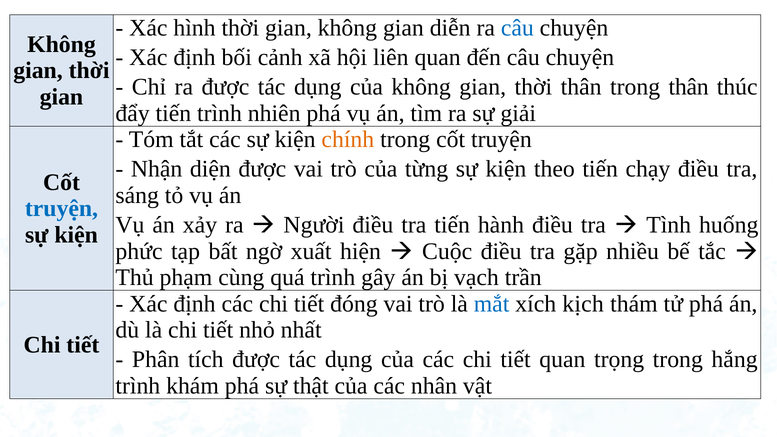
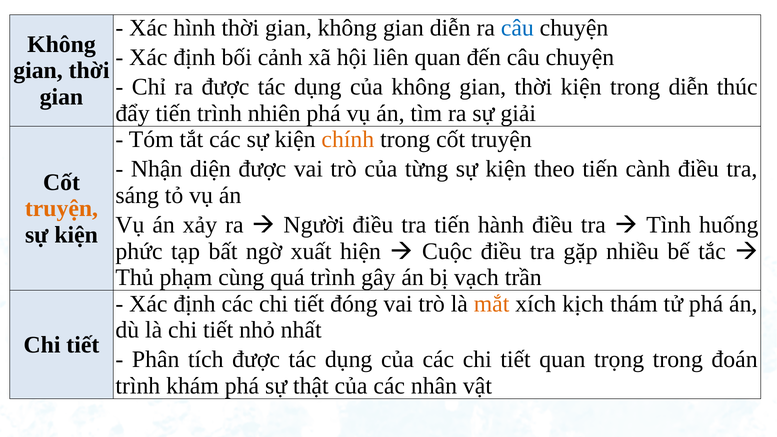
thời thân: thân -> kiện (581, 87)
trong thân: thân -> diễn (689, 87)
chạy: chạy -> cành (648, 169)
truyện colour: blue -> orange (61, 209)
mắt colour: blue -> orange (492, 304)
hắng: hắng -> đoán (735, 360)
